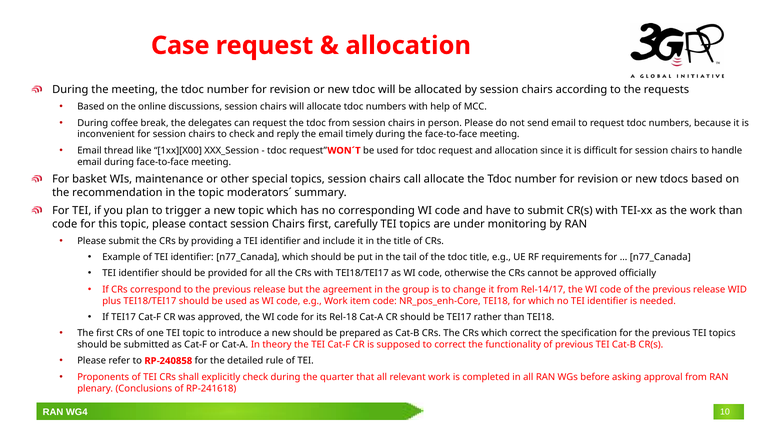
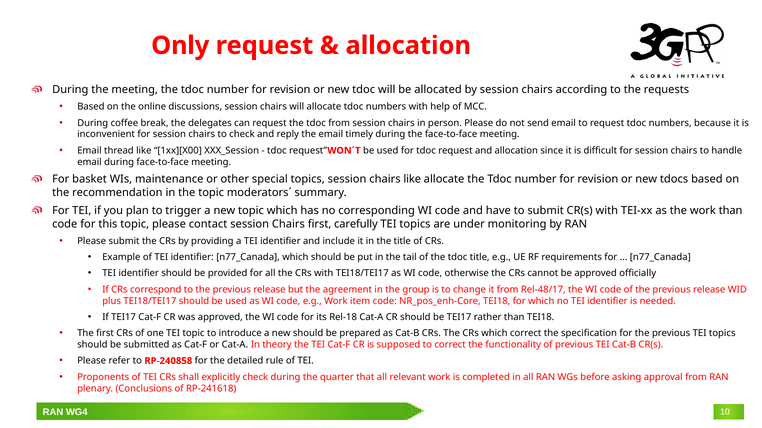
Case: Case -> Only (180, 46)
chairs call: call -> like (412, 179)
Rel-14/17: Rel-14/17 -> Rel-48/17 (543, 290)
